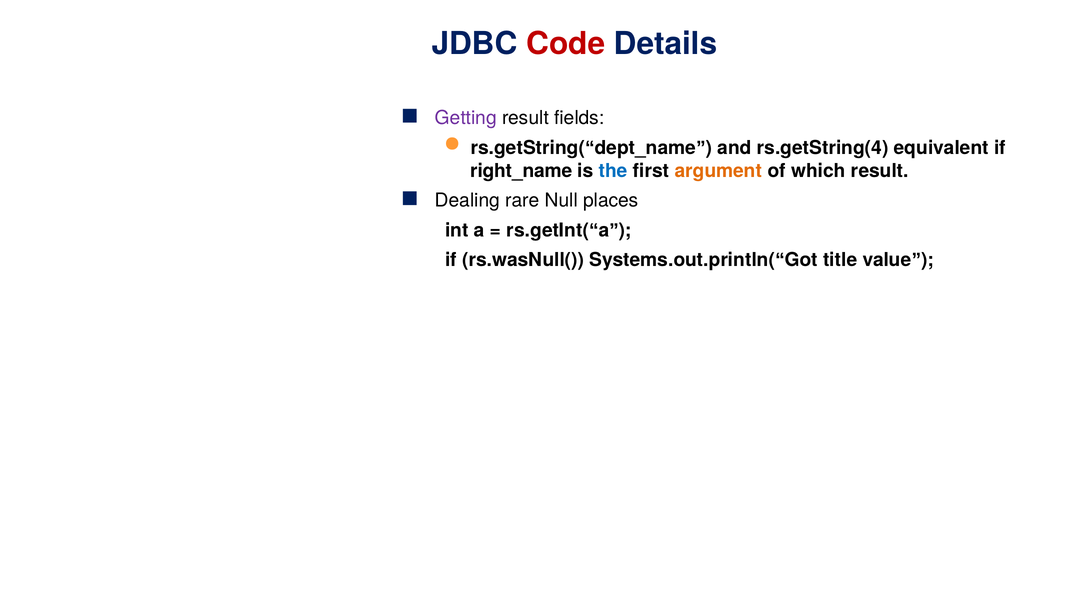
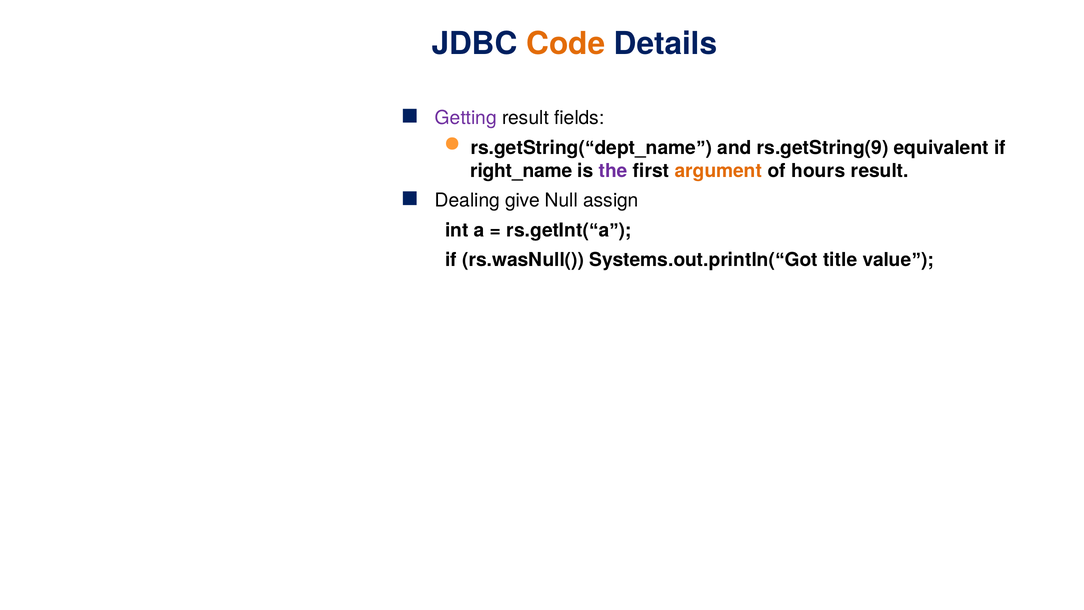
Code colour: red -> orange (566, 44)
rs.getString(4: rs.getString(4 -> rs.getString(9 (823, 148)
the colour: blue -> purple (613, 171)
which: which -> hours (818, 171)
rare: rare -> give (523, 200)
places: places -> assign (611, 200)
